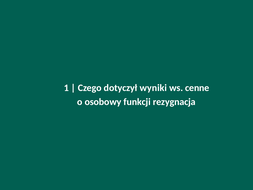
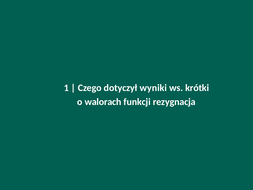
cenne: cenne -> krótki (197, 88)
osobowy: osobowy -> walorach (103, 102)
